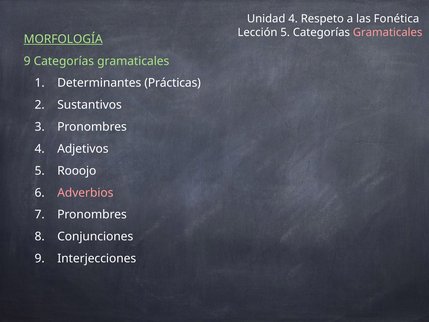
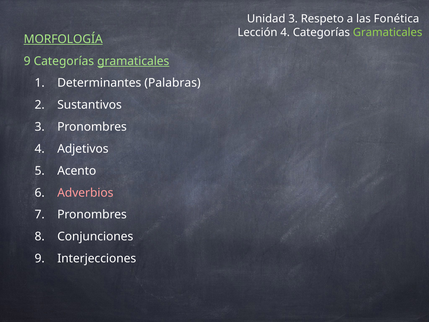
Unidad 4: 4 -> 3 (293, 19)
Lección 5: 5 -> 4 (285, 32)
Gramaticales colour: pink -> light green (388, 32)
gramaticales underline: none -> present (133, 61)
Prácticas: Prácticas -> Palabras (173, 83)
Rooojo: Rooojo -> Acento (77, 171)
